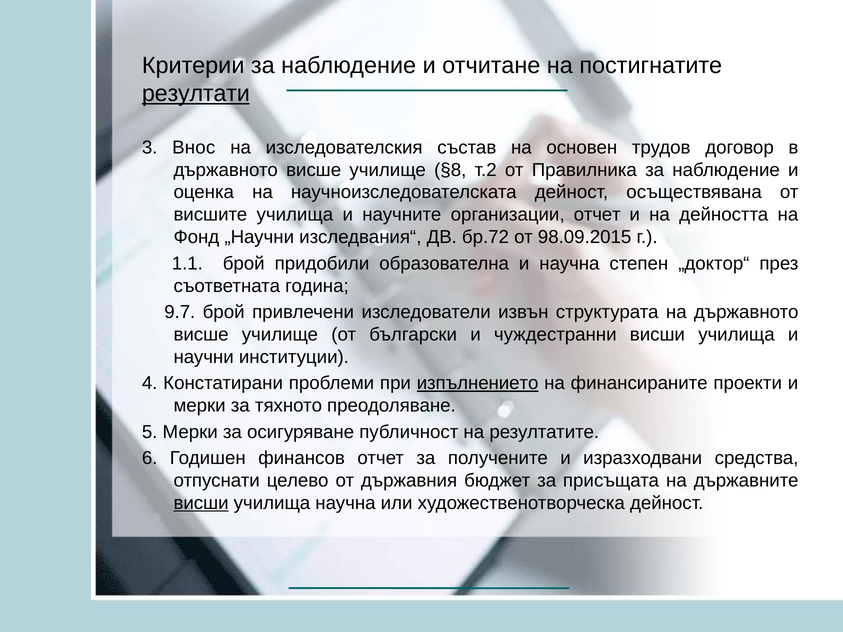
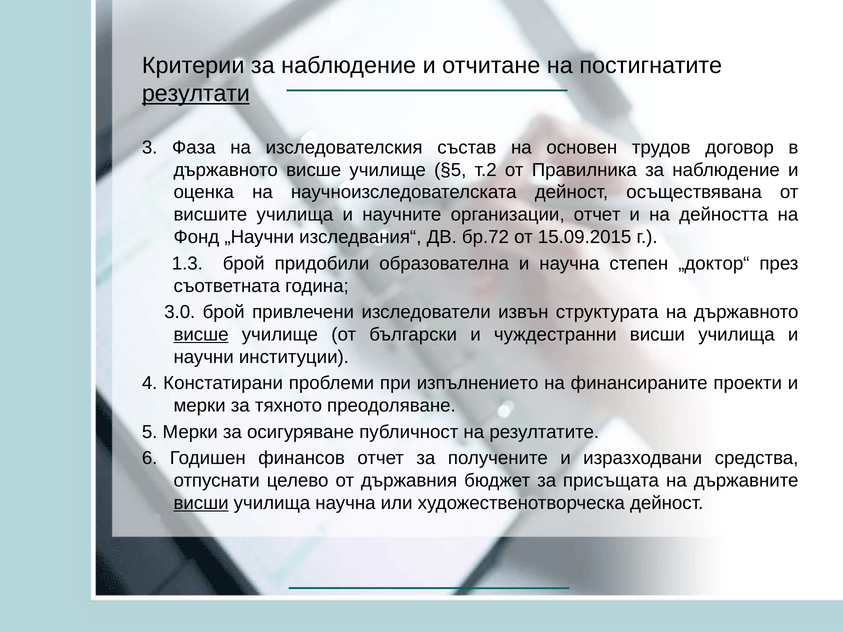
Внос: Внос -> Фаза (194, 147)
§8: §8 -> §5 (450, 170)
98.09.2015: 98.09.2015 -> 15.09.2015 (585, 237)
1.1: 1.1 -> 1.3 (187, 264)
9.7: 9.7 -> 3.0 (180, 312)
висше underline: none -> present (201, 335)
изпълнението underline: present -> none (478, 383)
